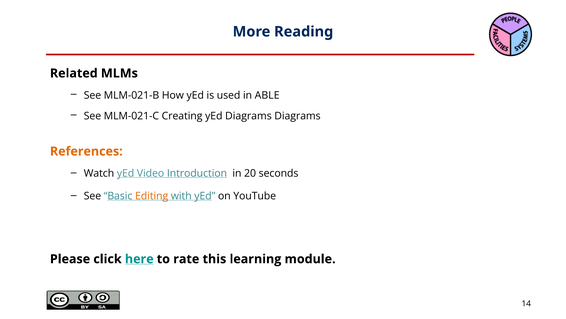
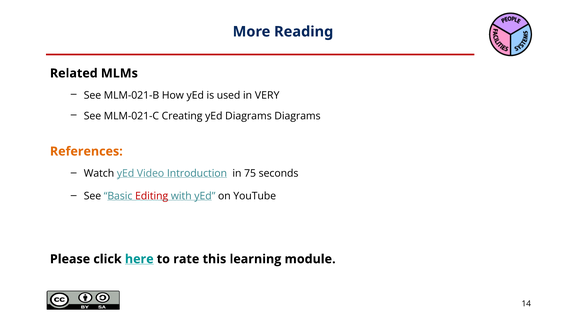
ABLE: ABLE -> VERY (267, 95)
20: 20 -> 75 (250, 173)
Editing colour: orange -> red (152, 196)
